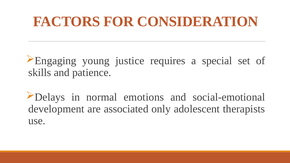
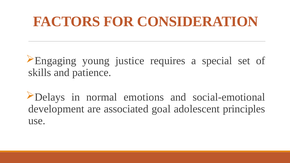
only: only -> goal (161, 109)
therapists: therapists -> principles (244, 109)
